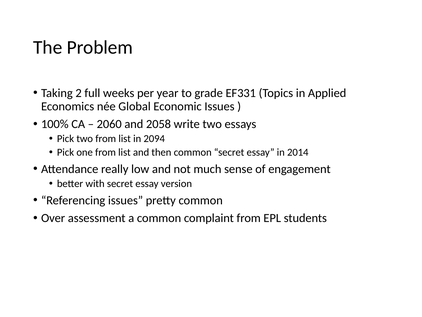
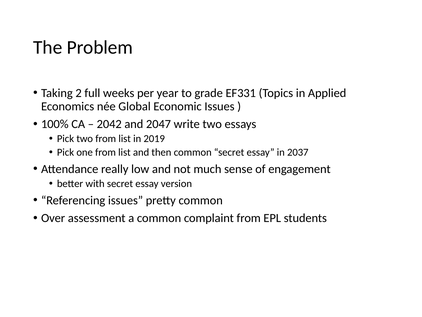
2060: 2060 -> 2042 (109, 124)
2058: 2058 -> 2047 (159, 124)
2094: 2094 -> 2019 (154, 138)
2014: 2014 -> 2037 (298, 152)
